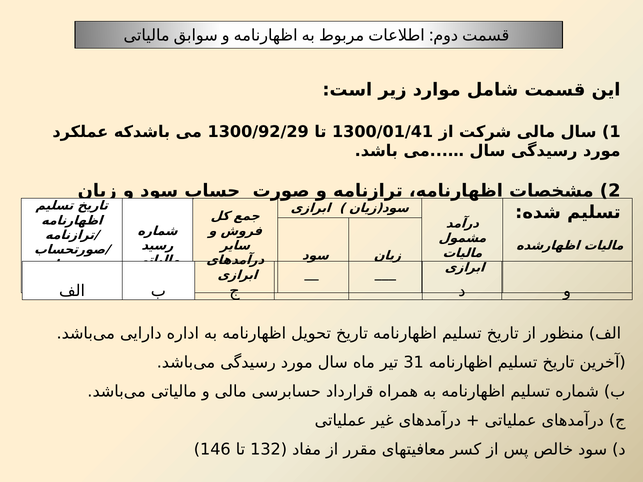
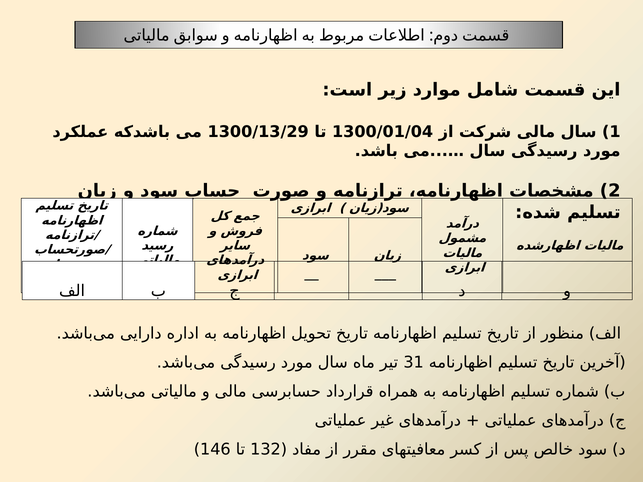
1300/92/29: 1300/92/29 -> 1300/13/29 (258, 132)
1300/01/41: 1300/01/41 -> 1300/01/04 (383, 132)
